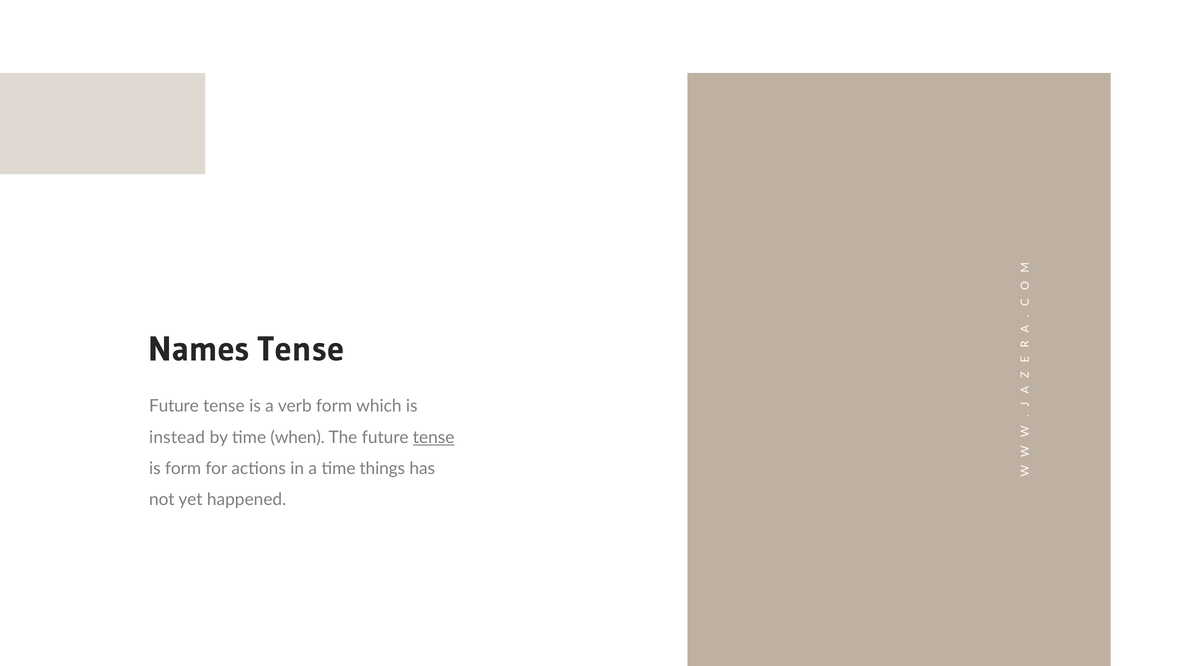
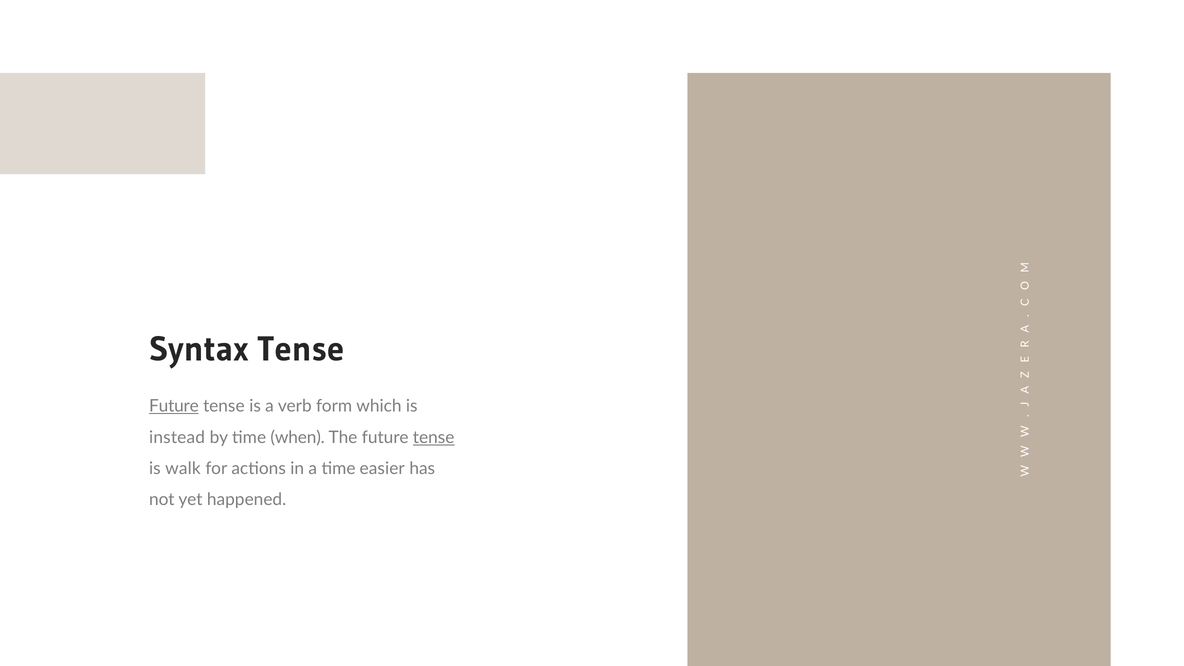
Names: Names -> Syntax (199, 349)
Future underline: none -> present (174, 406)
is form: form -> walk (183, 468)
things: things -> easier (382, 468)
